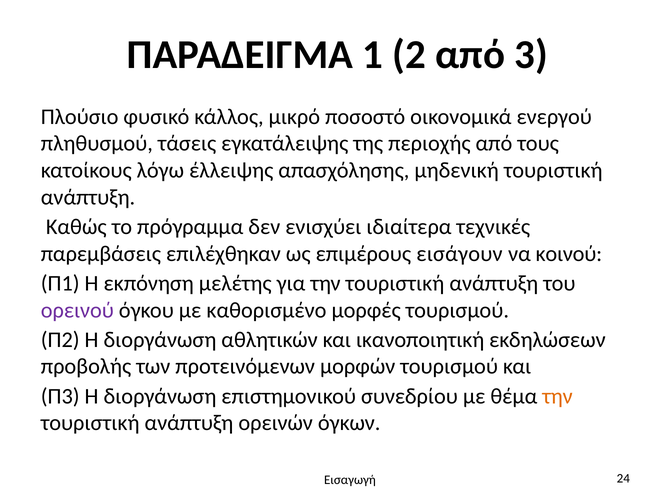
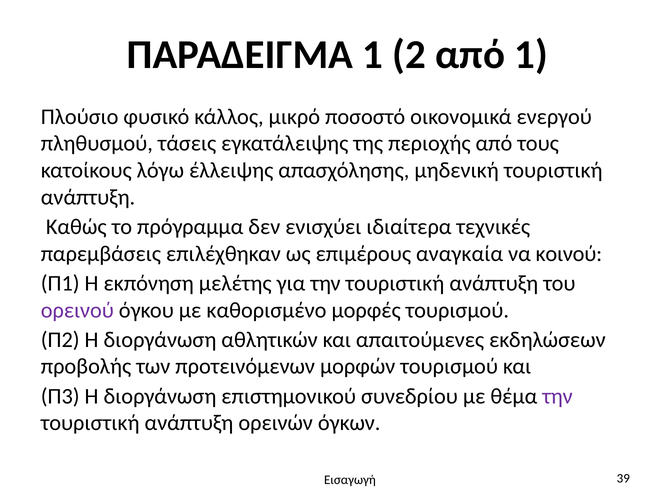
από 3: 3 -> 1 (531, 55)
εισάγουν: εισάγουν -> αναγκαία (460, 253)
ικανοποιητική: ικανοποιητική -> απαιτούμενες (420, 339)
την colour: orange -> purple (557, 396)
24: 24 -> 39 (623, 478)
